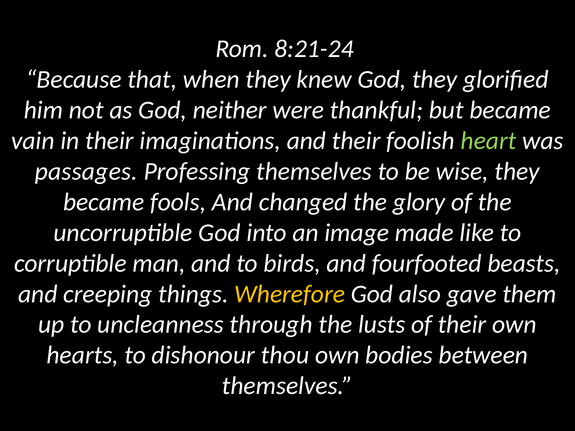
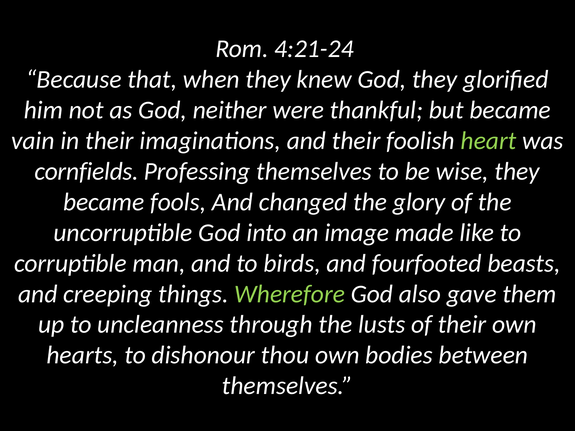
8:21-24: 8:21-24 -> 4:21-24 (314, 49)
passages: passages -> cornfields (87, 171)
Wherefore colour: yellow -> light green (290, 294)
